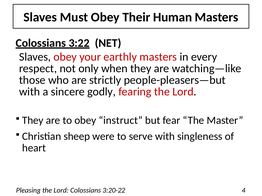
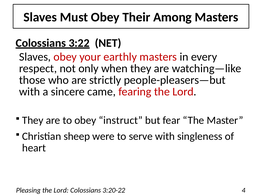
Human: Human -> Among (173, 17)
godly: godly -> came (102, 92)
